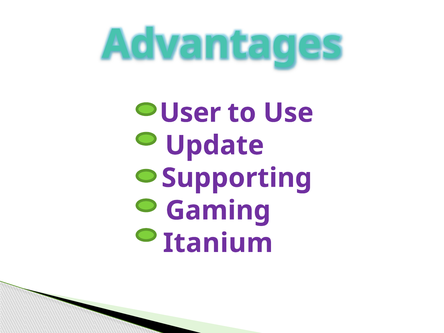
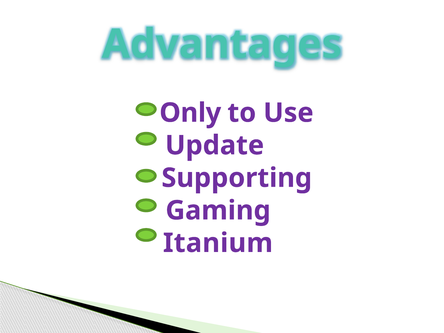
User: User -> Only (190, 113)
